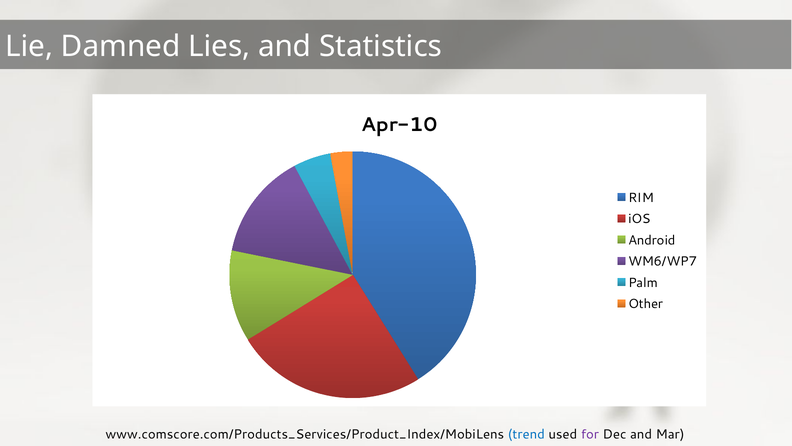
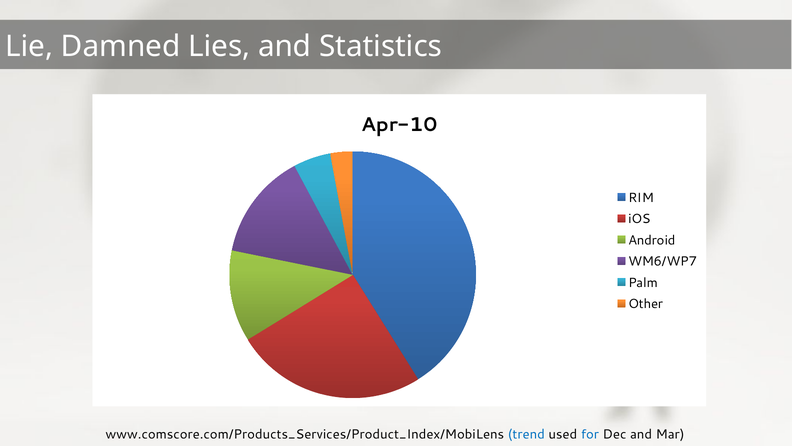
for colour: purple -> blue (590, 434)
